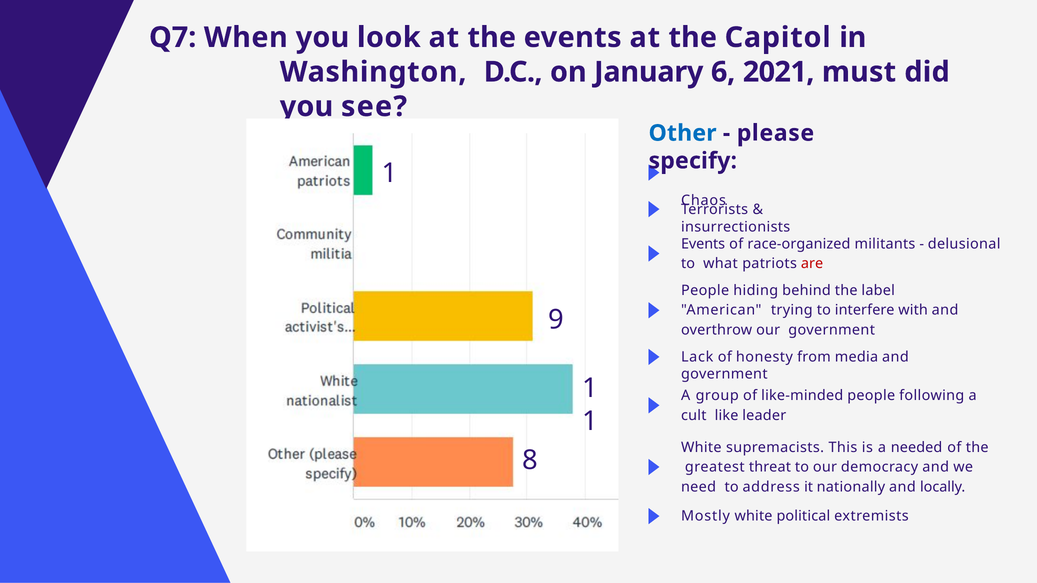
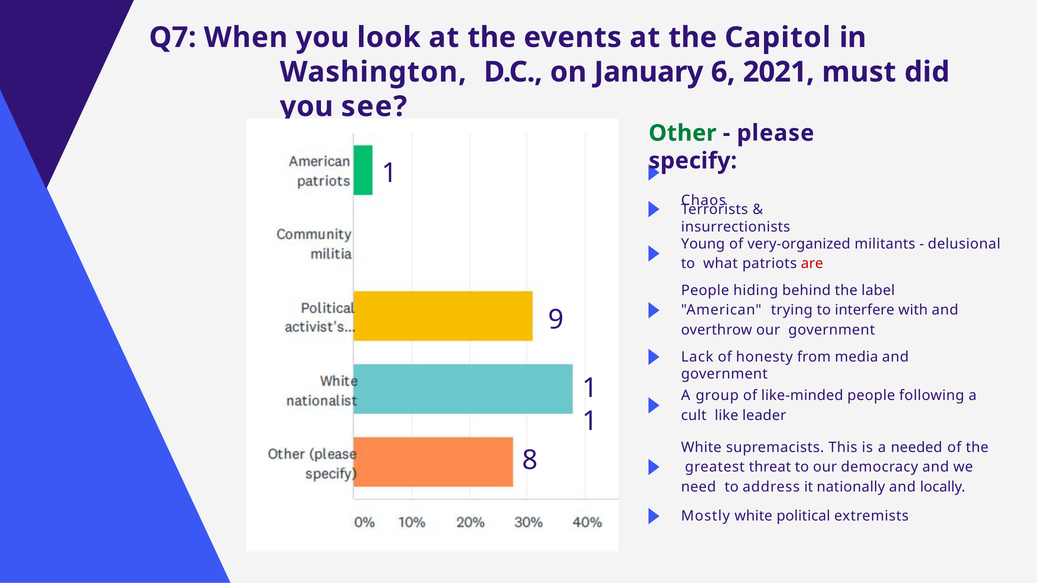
Other colour: blue -> green (683, 133)
Events: Events -> Young (703, 244)
race-organized: race-organized -> very-organized (799, 244)
